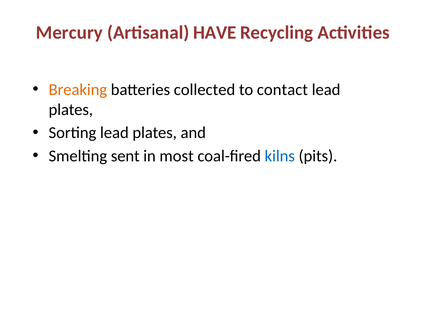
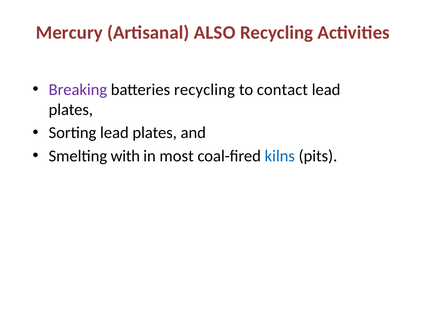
HAVE: HAVE -> ALSO (215, 33)
Breaking colour: orange -> purple (78, 90)
batteries collected: collected -> recycling (204, 90)
sent: sent -> with (125, 156)
